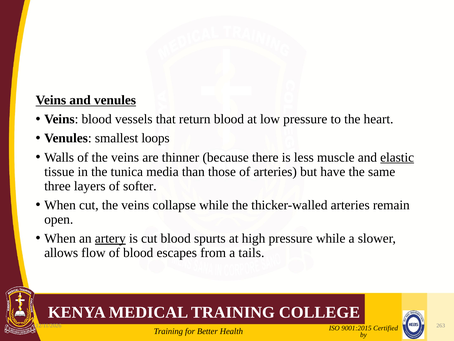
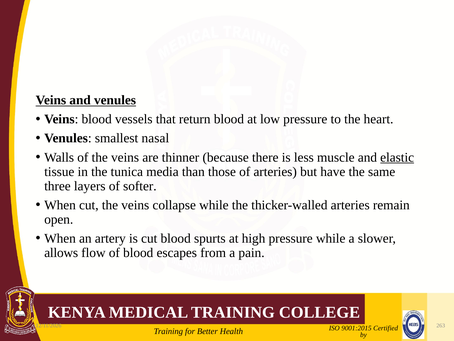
loops: loops -> nasal (155, 138)
artery underline: present -> none (110, 238)
tails: tails -> pain (252, 252)
